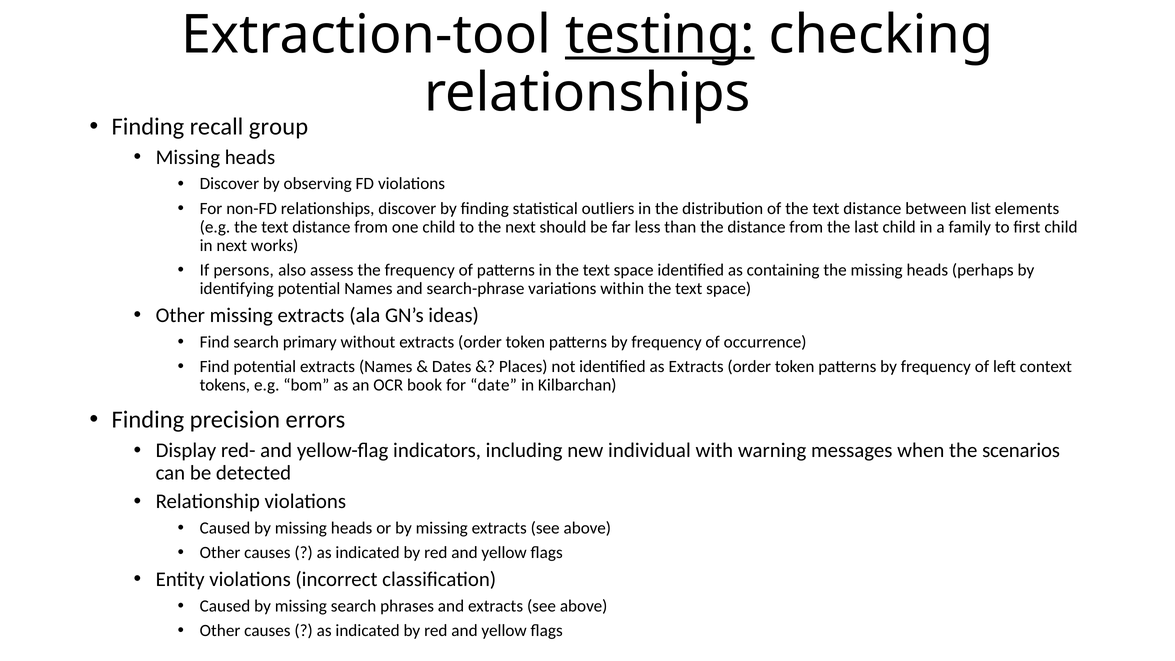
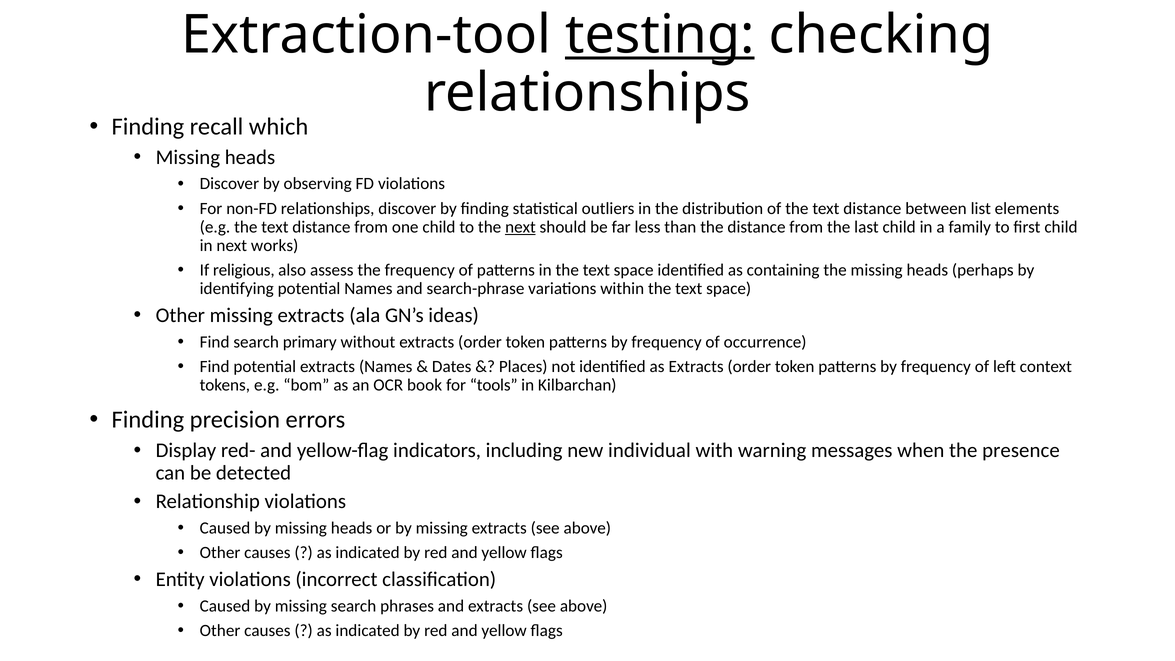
group: group -> which (279, 127)
next underline: none -> present (520, 227)
persons: persons -> religious (244, 270)
date: date -> tools (494, 385)
scenarios: scenarios -> presence (1021, 450)
